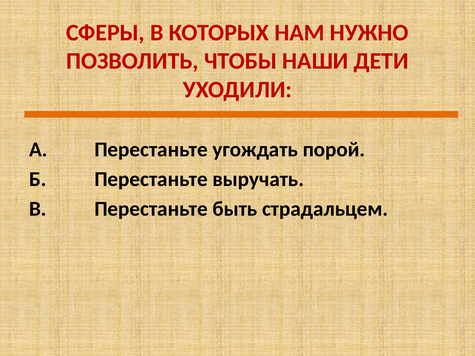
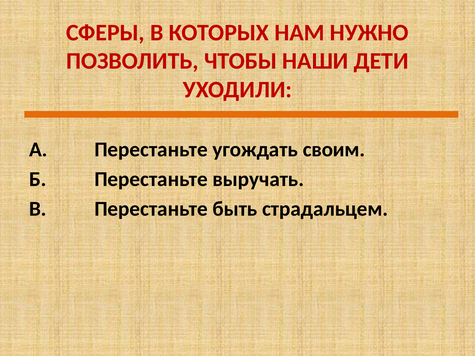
порой: порой -> своим (334, 150)
